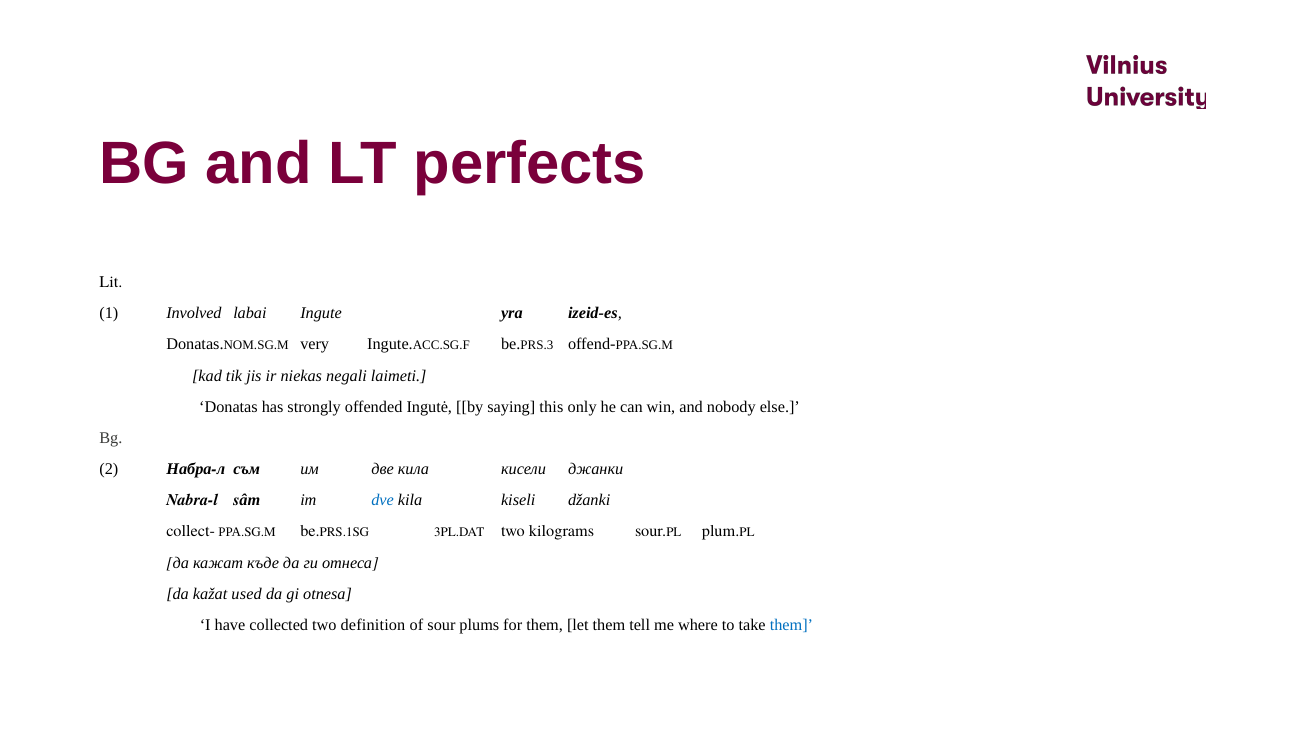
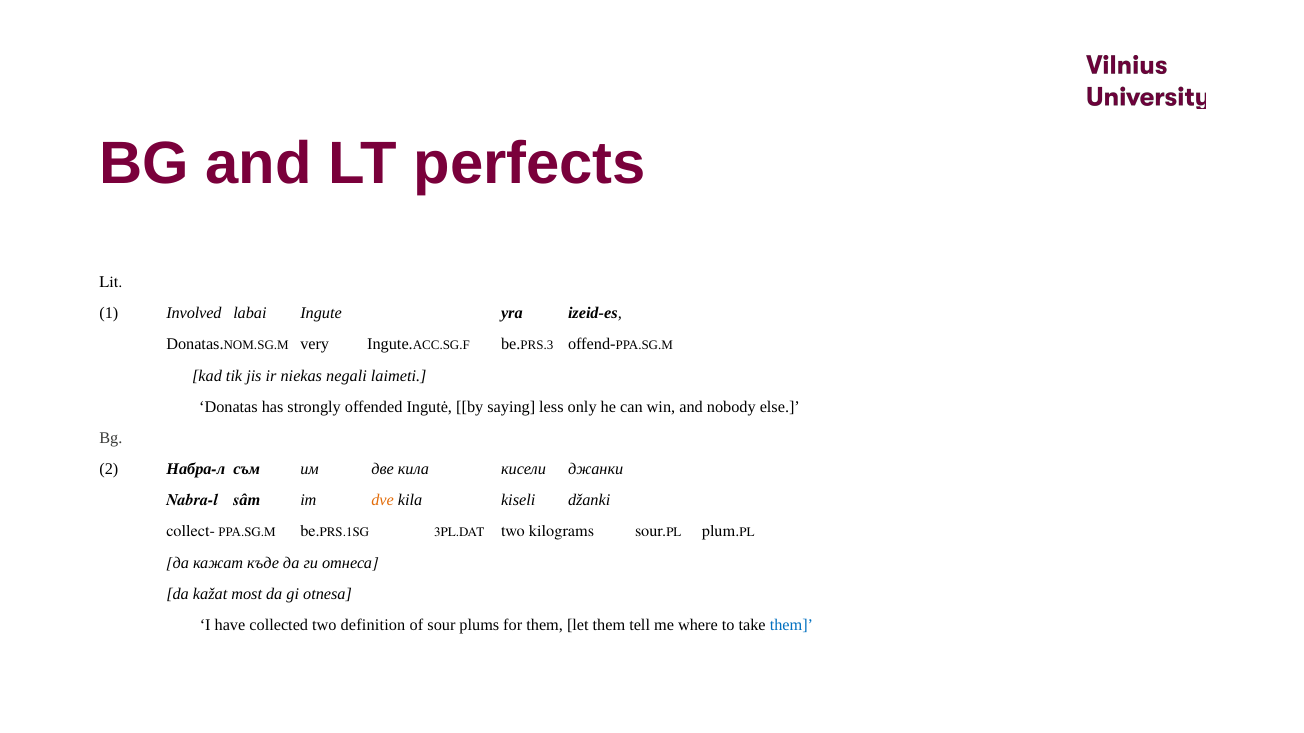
this: this -> less (551, 407)
dve colour: blue -> orange (383, 501)
used: used -> most (247, 594)
